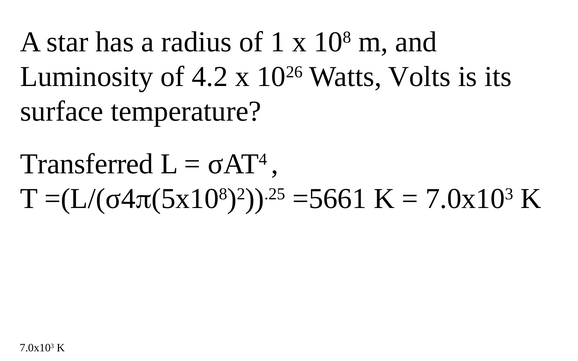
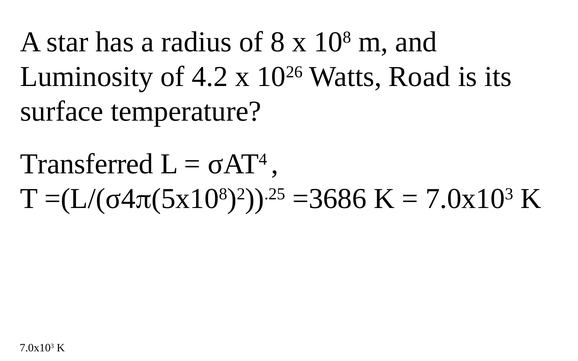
1: 1 -> 8 (278, 42)
Volts: Volts -> Road (419, 77)
=5661: =5661 -> =3686 (329, 199)
